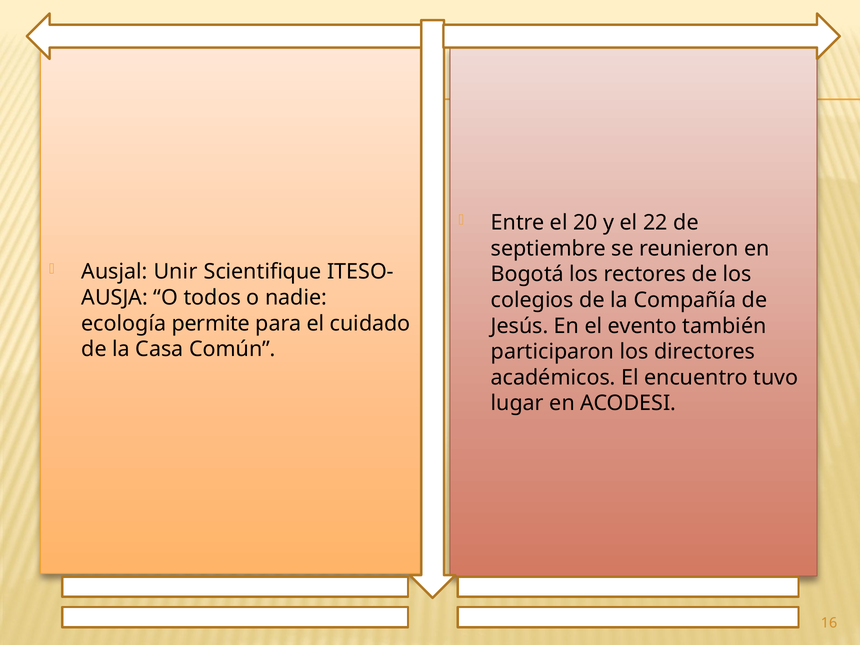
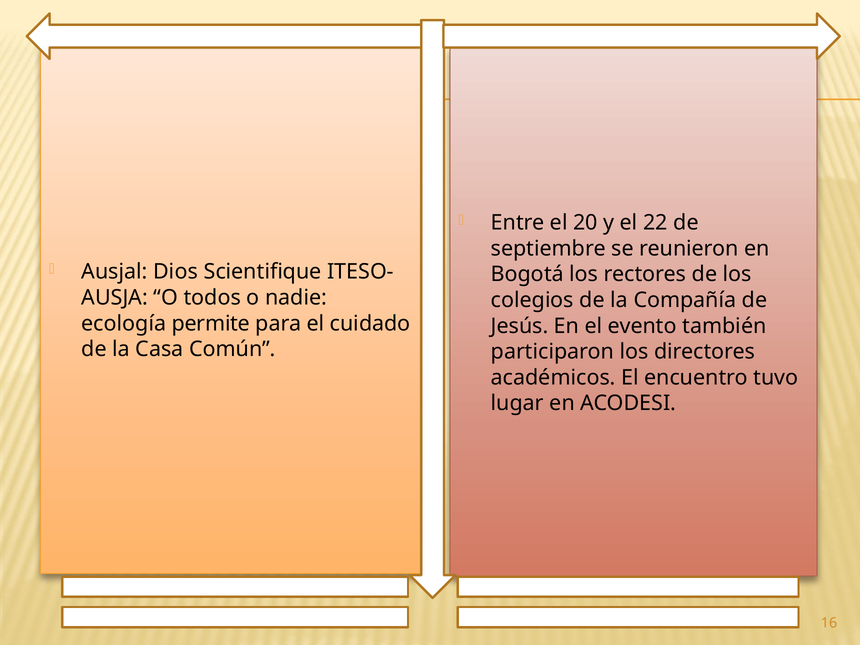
Unir: Unir -> Dios (176, 272)
